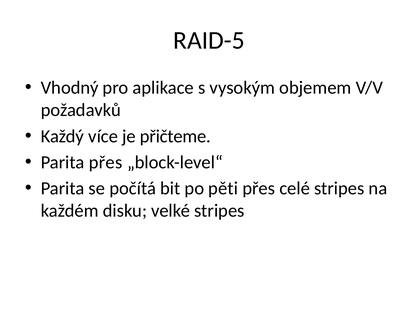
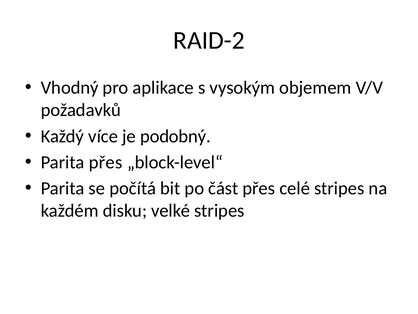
RAID-5: RAID-5 -> RAID-2 (209, 40)
přičteme: přičteme -> podobný (175, 136)
pěti: pěti -> část (223, 188)
